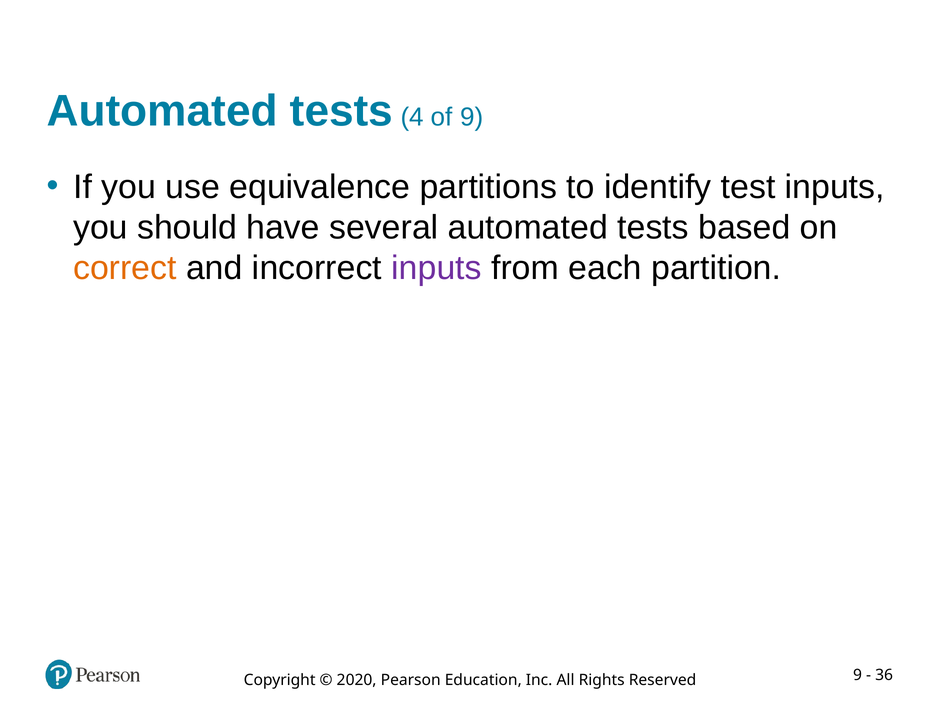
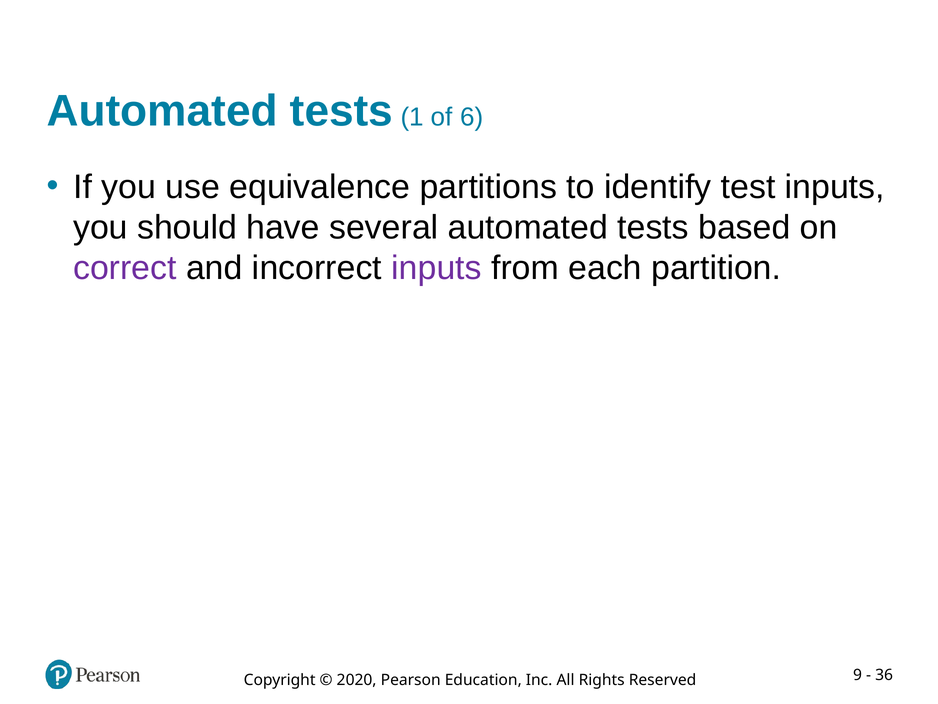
4: 4 -> 1 (412, 117)
of 9: 9 -> 6 (472, 117)
correct colour: orange -> purple (125, 268)
